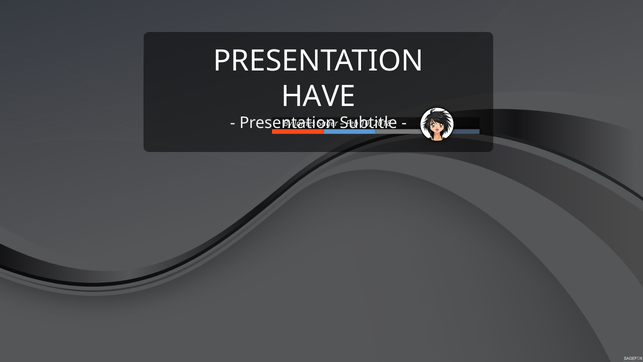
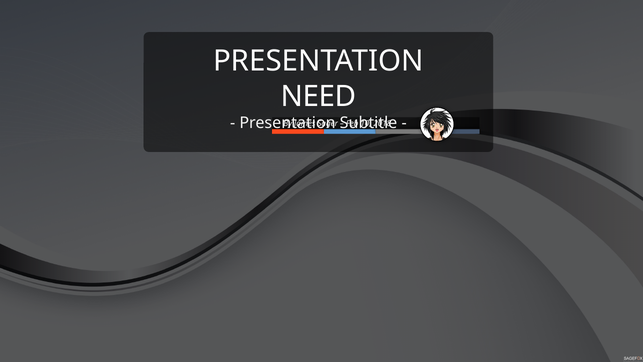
HAVE: HAVE -> NEED (319, 96)
